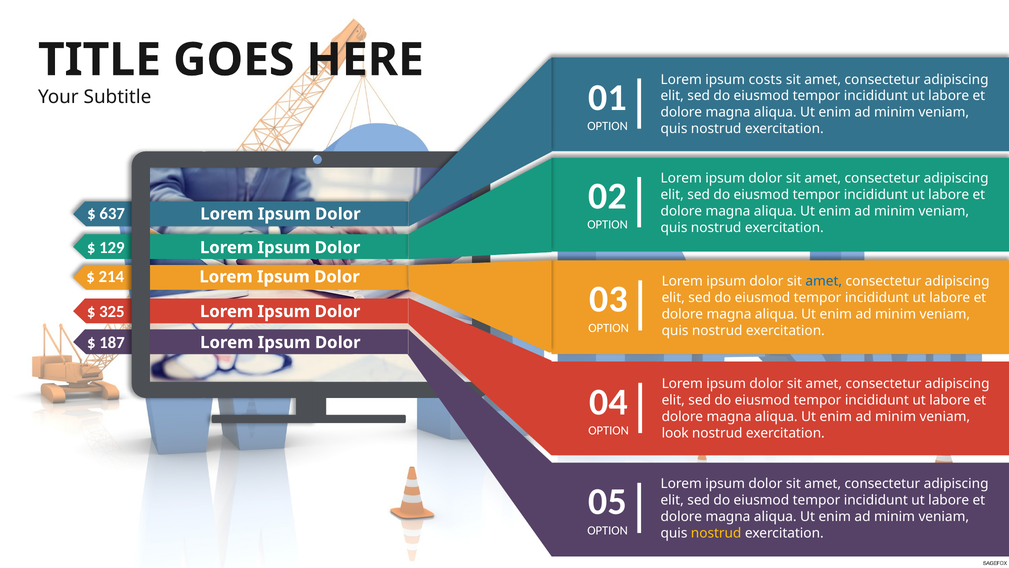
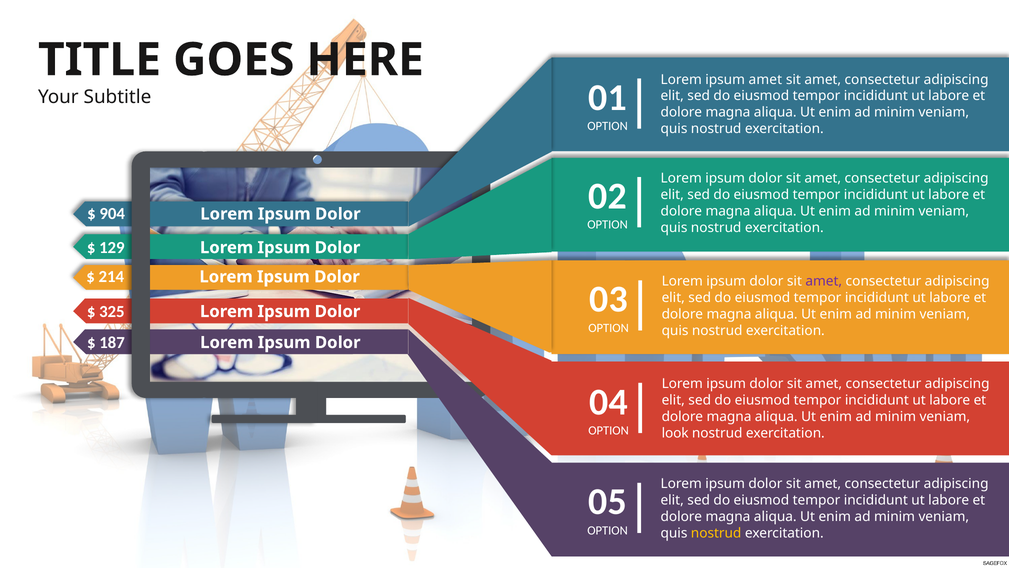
ipsum costs: costs -> amet (765, 79)
637: 637 -> 904 (112, 214)
amet colour: blue -> purple (824, 281)
